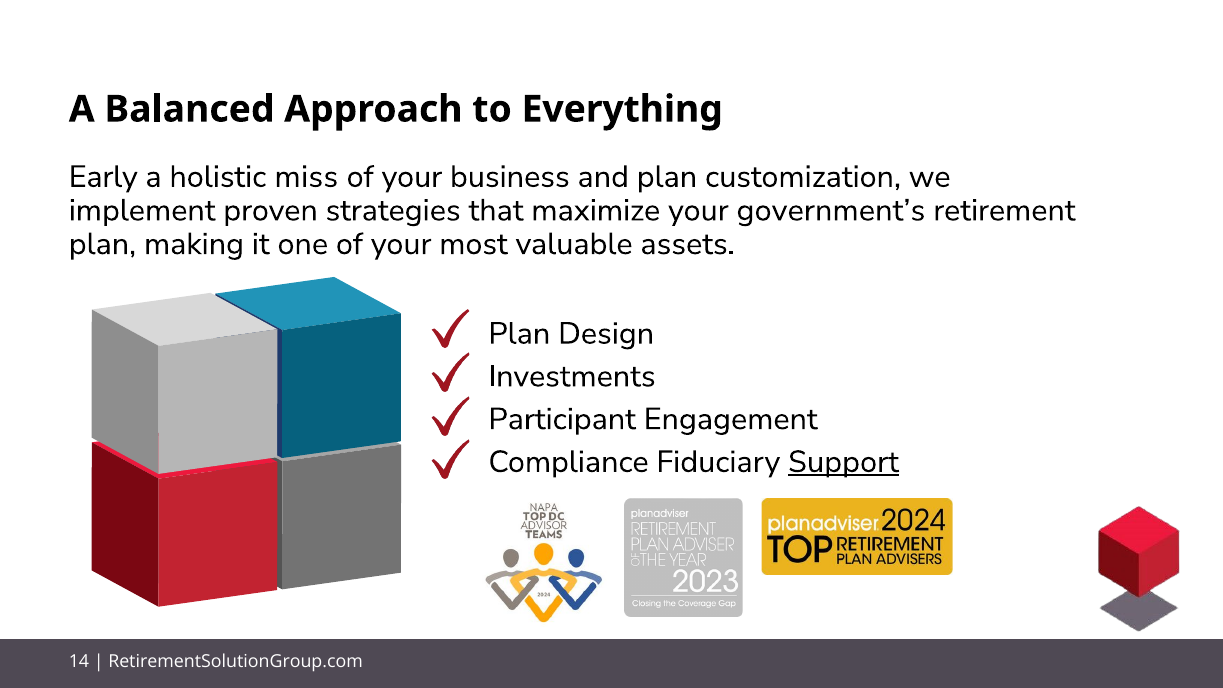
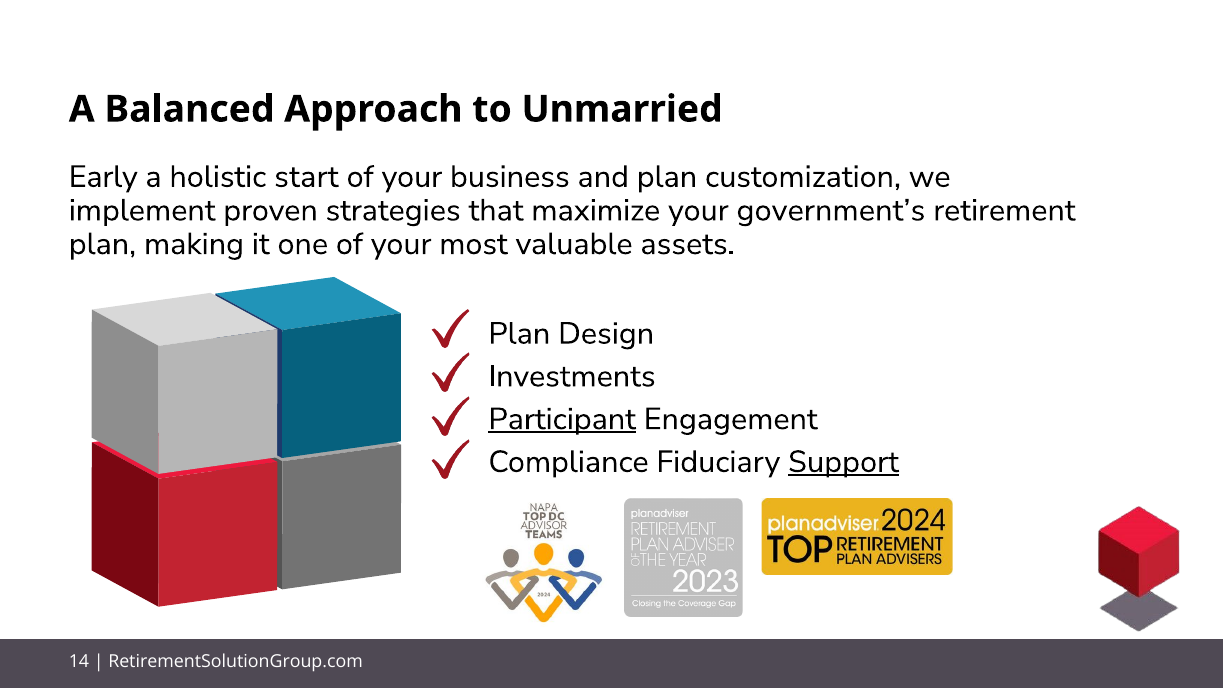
Everything: Everything -> Unmarried (622, 109)
miss: miss -> start (306, 177)
Participant underline: none -> present (562, 419)
